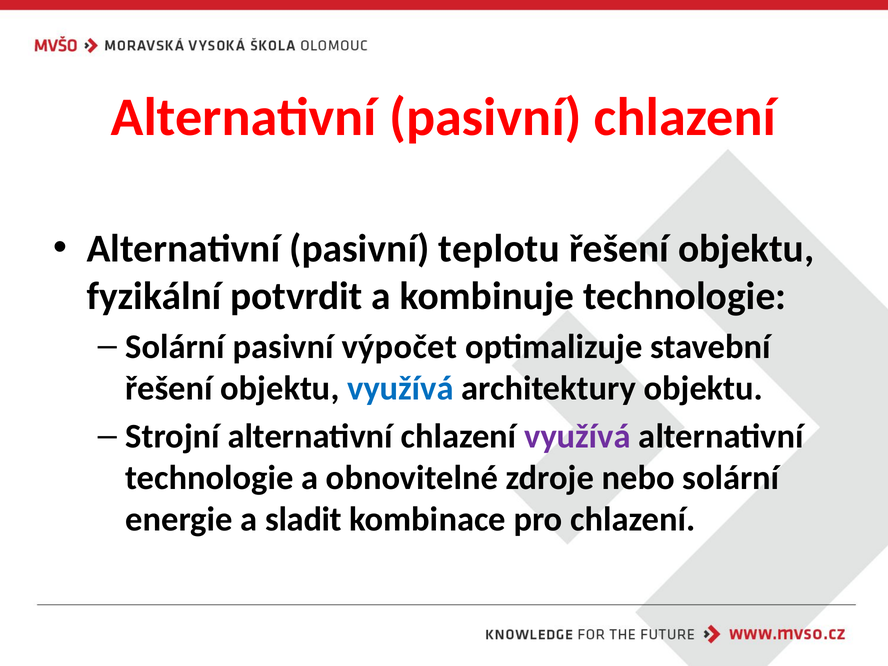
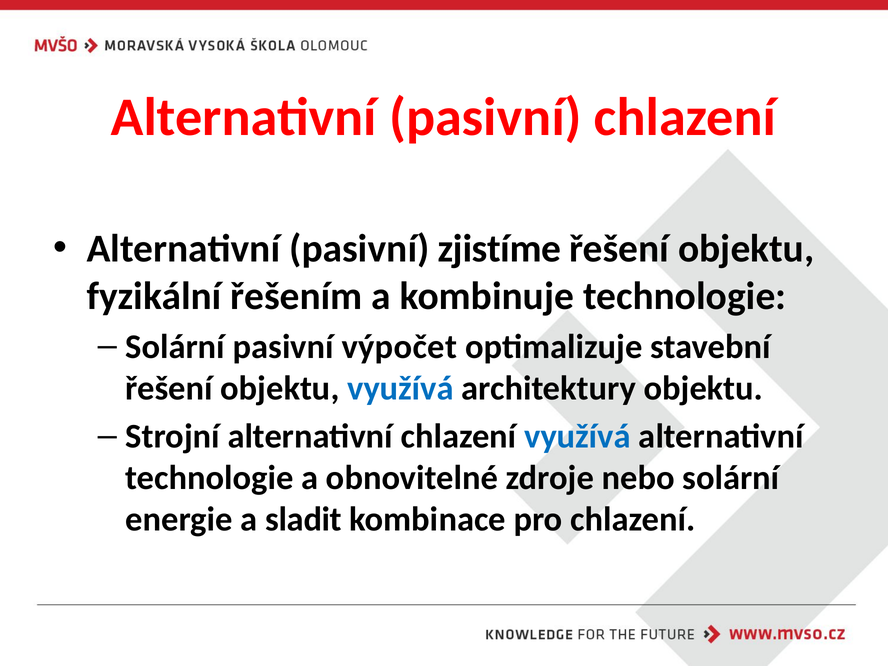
teplotu: teplotu -> zjistíme (499, 249)
potvrdit: potvrdit -> řešením (296, 296)
využívá colour: purple -> blue (577, 437)
